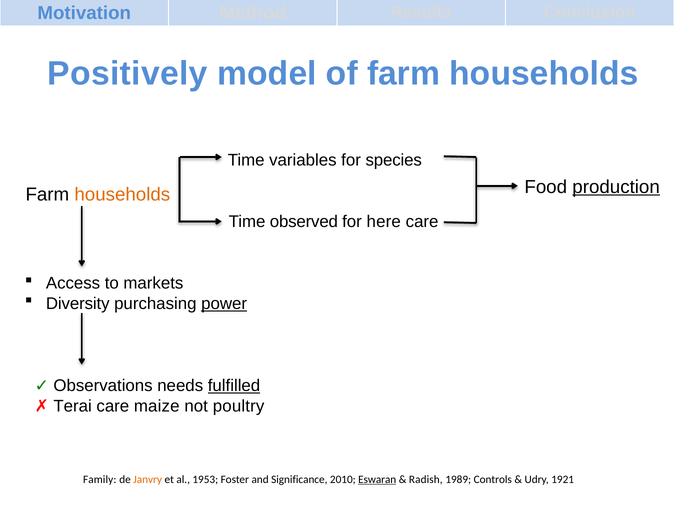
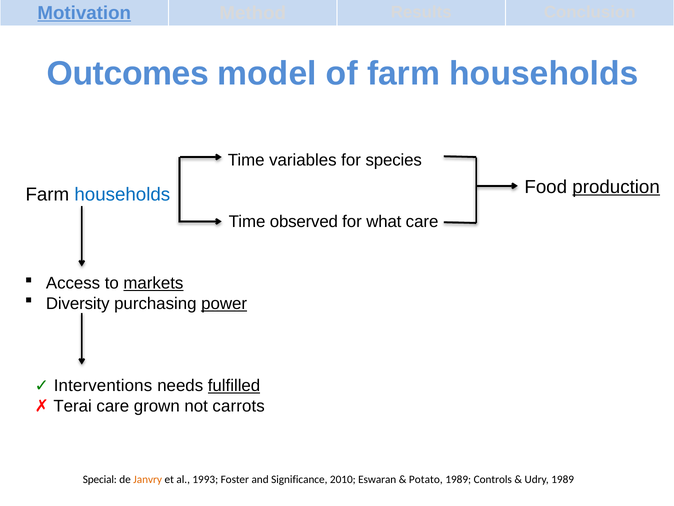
Motivation underline: none -> present (84, 13)
Positively: Positively -> Outcomes (128, 74)
households colour: orange -> blue (122, 194)
here: here -> what (384, 221)
markets underline: none -> present (153, 283)
Observations: Observations -> Interventions (103, 385)
maize: maize -> grown (157, 406)
poultry: poultry -> carrots (239, 406)
Family: Family -> Special (100, 479)
1953: 1953 -> 1993 (205, 479)
Eswaran underline: present -> none (377, 479)
Radish: Radish -> Potato (426, 479)
Udry 1921: 1921 -> 1989 (563, 479)
